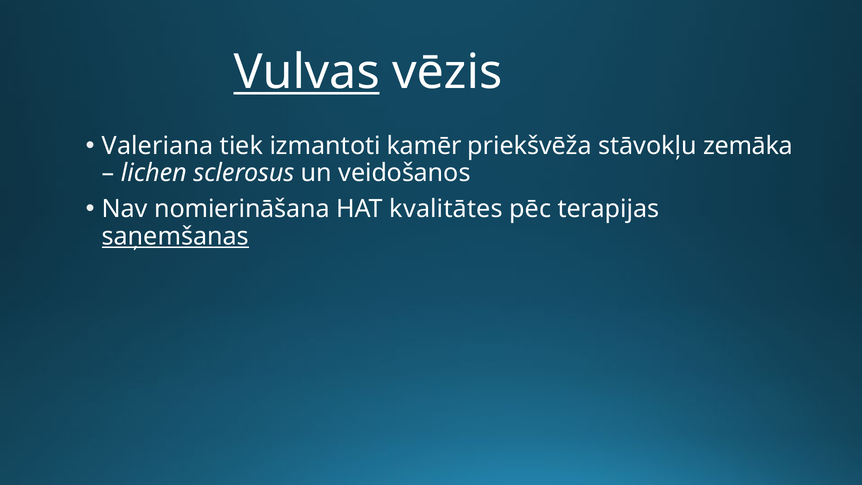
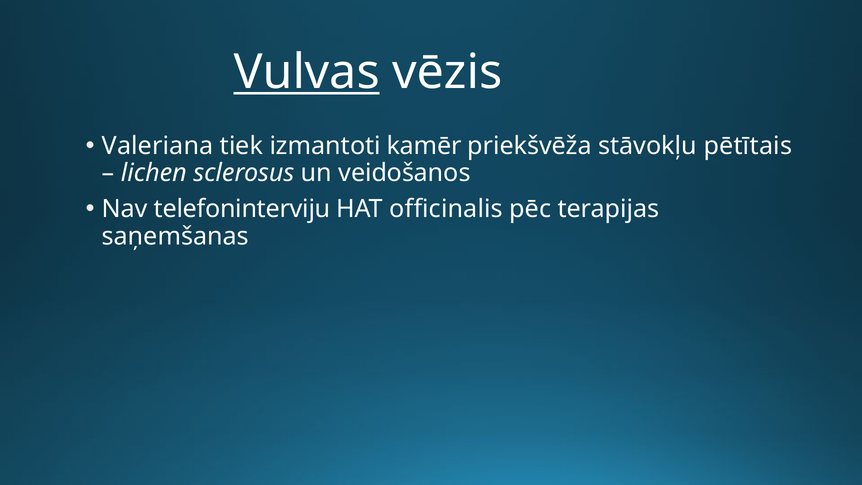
zemāka: zemāka -> pētītais (748, 146)
nomierināšana: nomierināšana -> telefoninterviju (242, 209)
kvalitātes: kvalitātes -> officinalis (446, 209)
saņemšanas underline: present -> none (175, 236)
